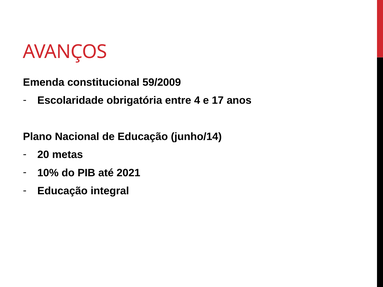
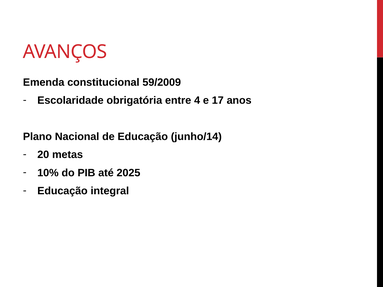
2021: 2021 -> 2025 (128, 173)
